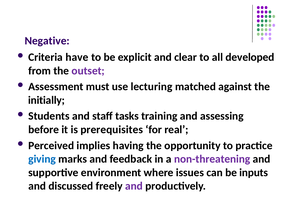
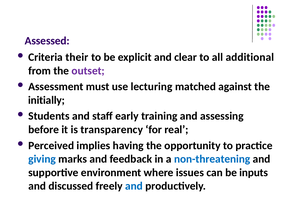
Negative: Negative -> Assessed (47, 41)
have: have -> their (77, 57)
developed: developed -> additional (250, 57)
tasks: tasks -> early (127, 116)
prerequisites: prerequisites -> transparency (112, 130)
non-threatening colour: purple -> blue (212, 159)
and colour: purple -> blue (134, 186)
